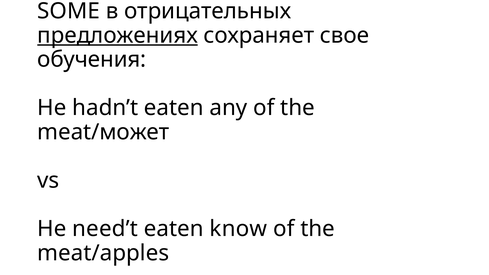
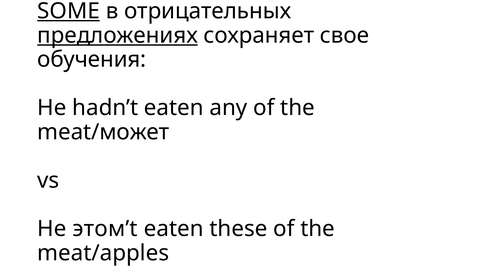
SOME underline: none -> present (69, 11)
need’t: need’t -> этом’t (105, 229)
know: know -> these (238, 229)
